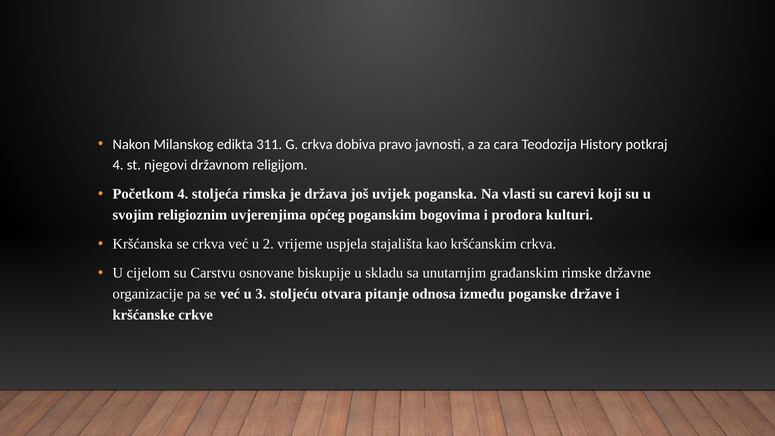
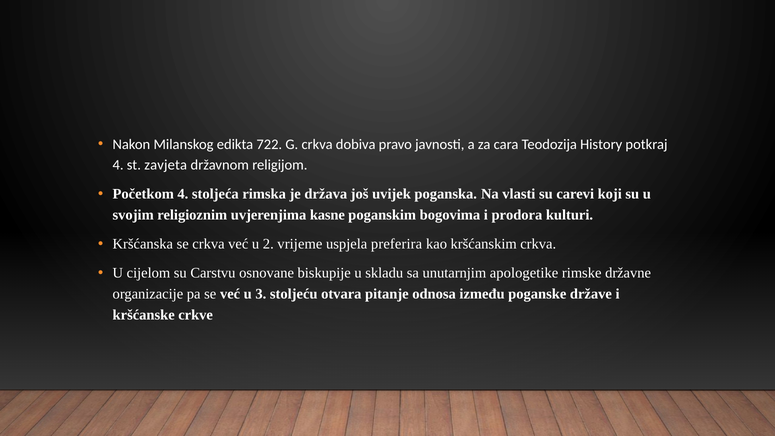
311: 311 -> 722 (269, 144)
njegovi: njegovi -> zavjeta (166, 165)
općeg: općeg -> kasne (327, 215)
stajališta: stajališta -> preferira (397, 244)
građanskim: građanskim -> apologetike (524, 273)
